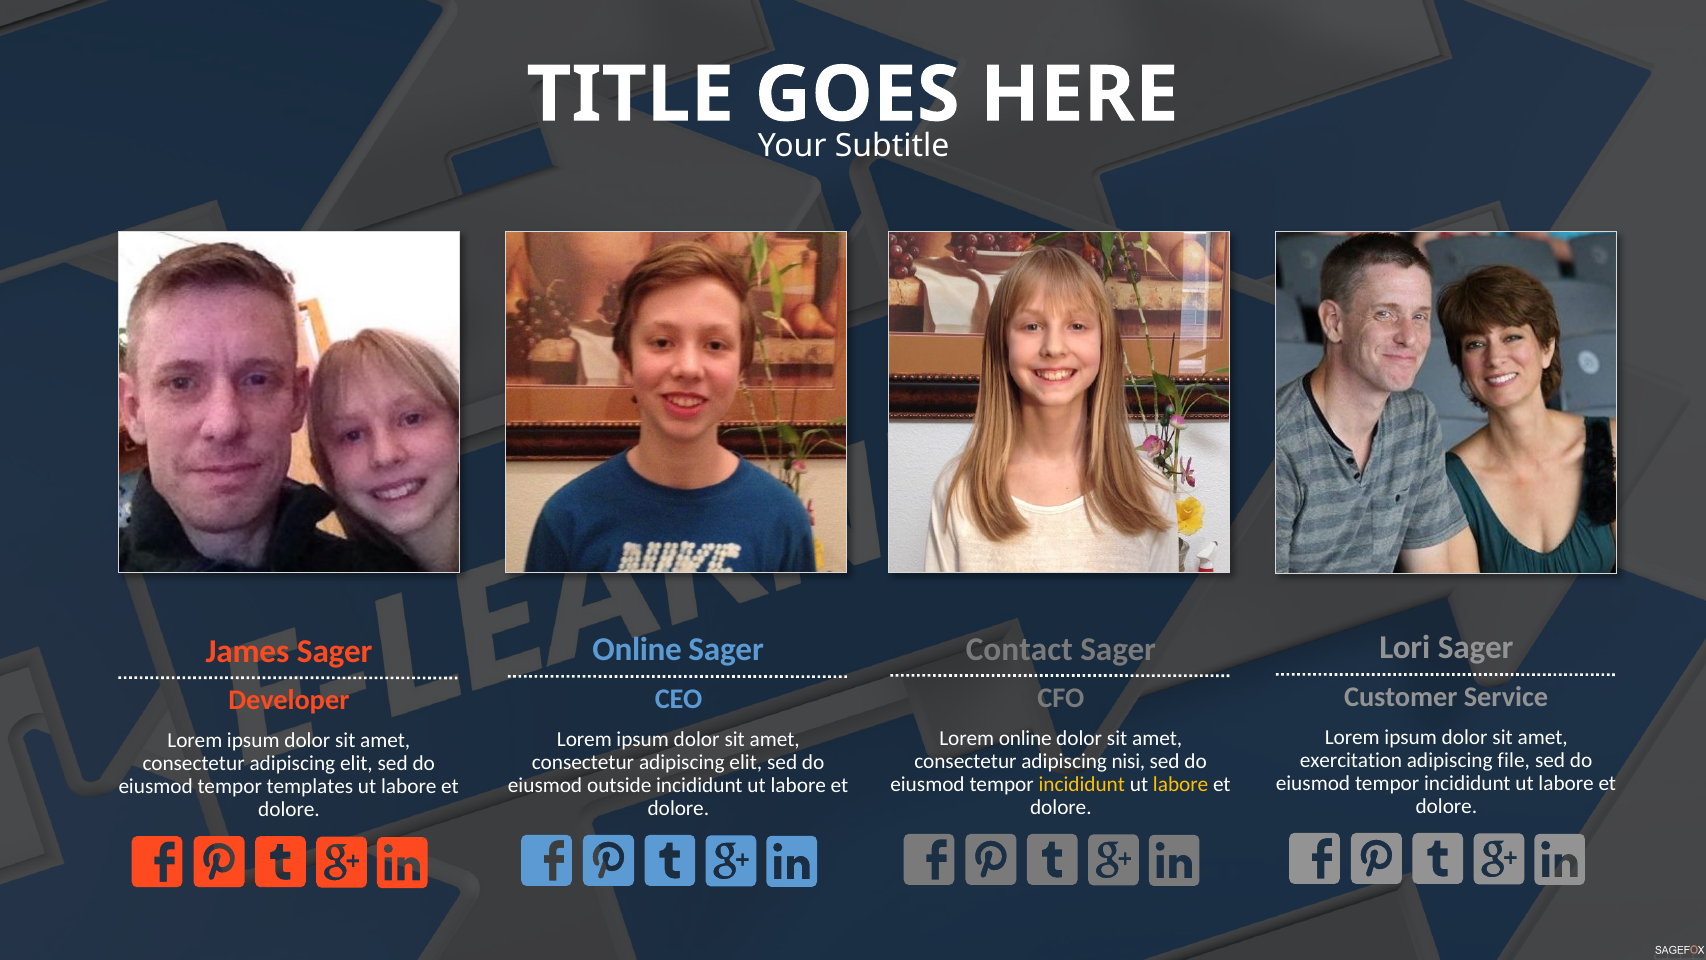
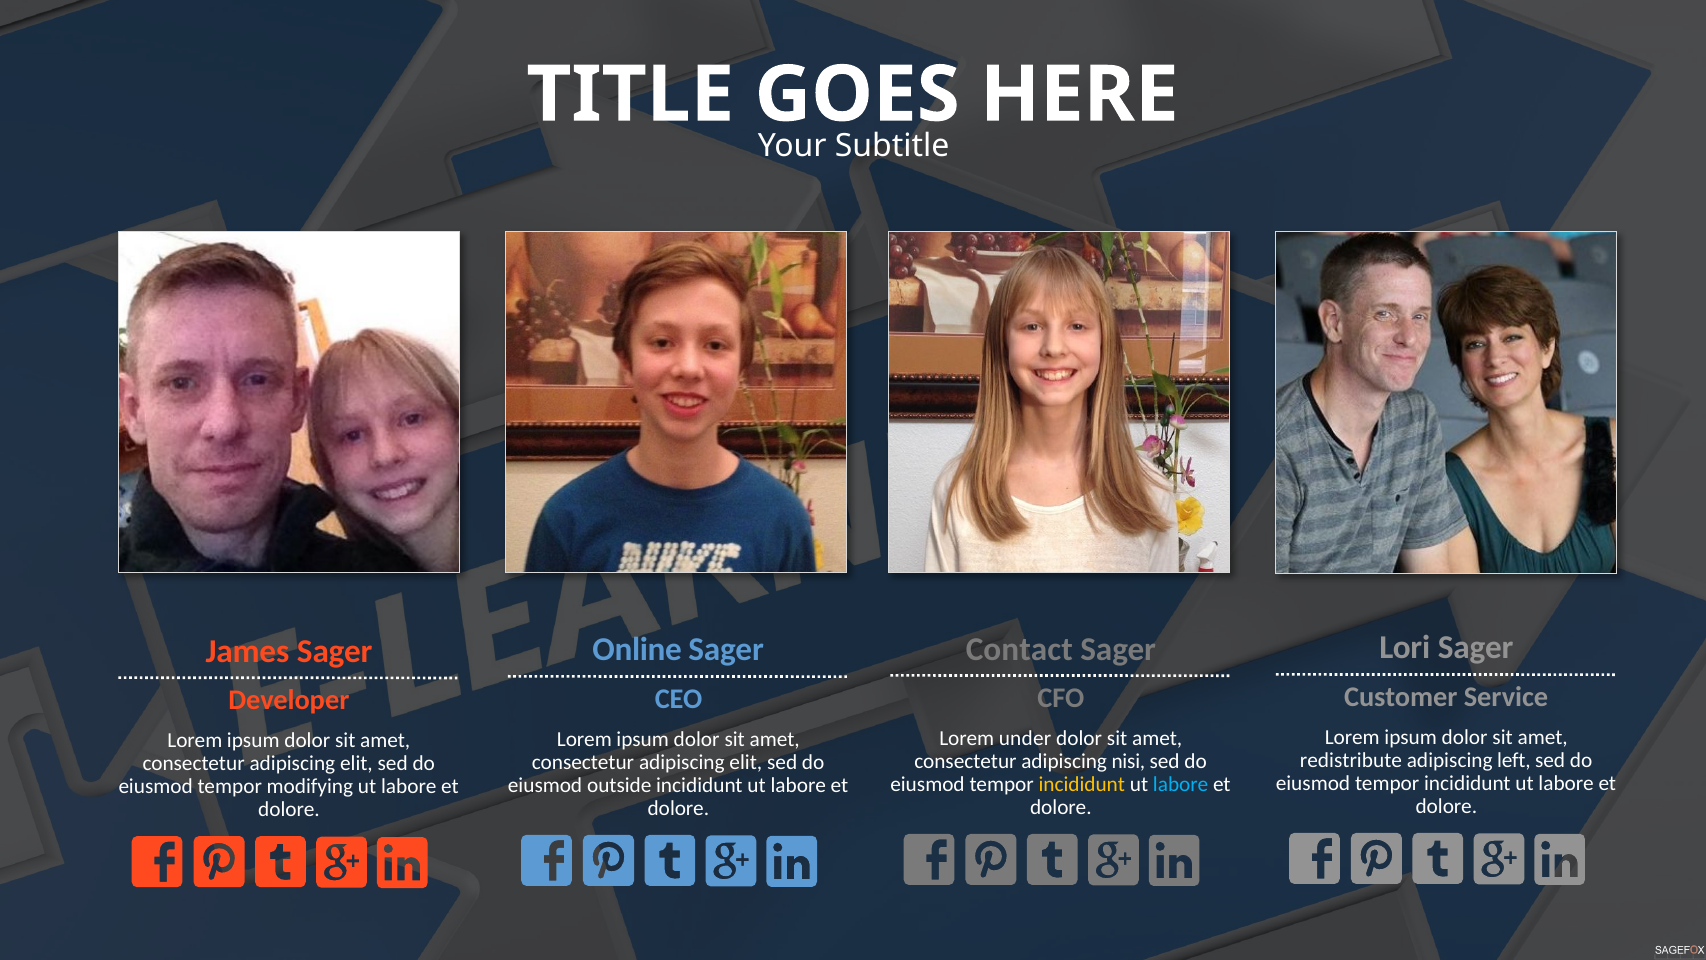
Lorem online: online -> under (1025, 738)
exercitation: exercitation -> redistribute (1351, 760)
file: file -> left (1514, 760)
labore colour: yellow -> light blue (1181, 784)
templates: templates -> modifying (310, 786)
